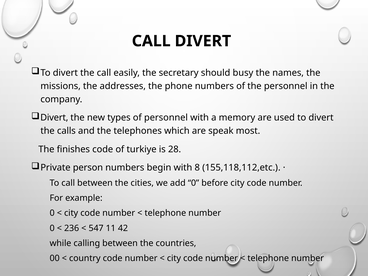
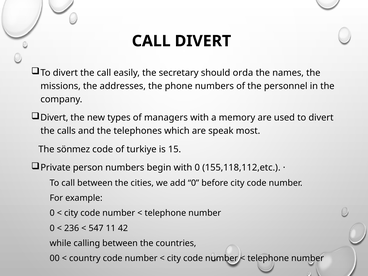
busy: busy -> orda (243, 73)
of personnel: personnel -> managers (166, 118)
finishes: finishes -> sönmez (73, 149)
28: 28 -> 15 (175, 149)
with 8: 8 -> 0 (197, 168)
